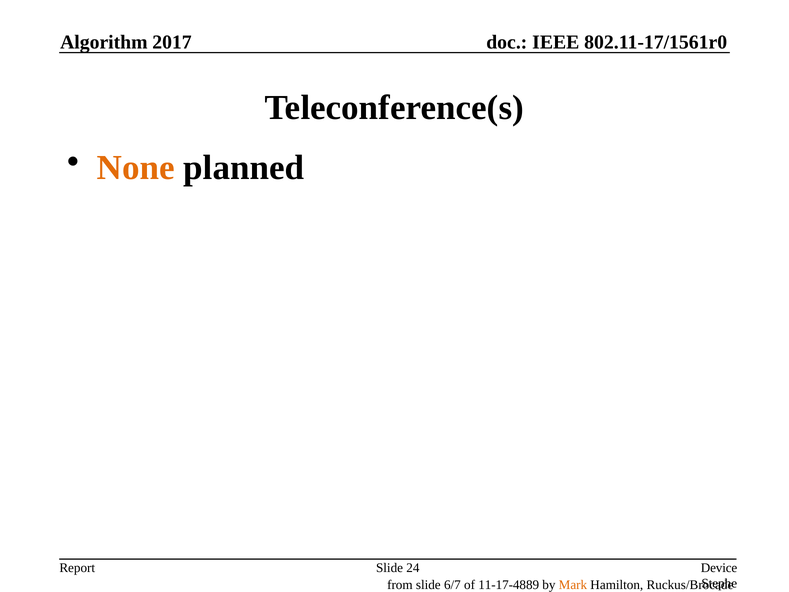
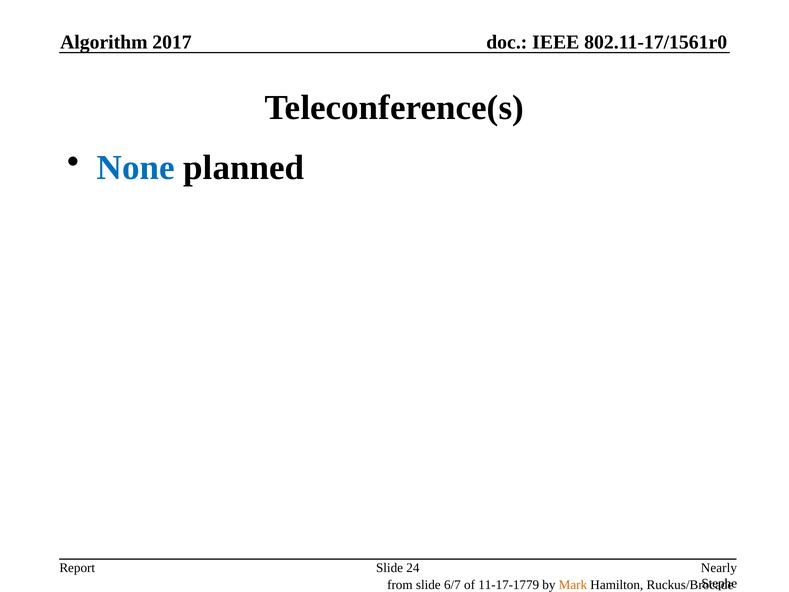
None colour: orange -> blue (136, 167)
Device: Device -> Nearly (719, 568)
11-17-4889: 11-17-4889 -> 11-17-1779 (509, 585)
